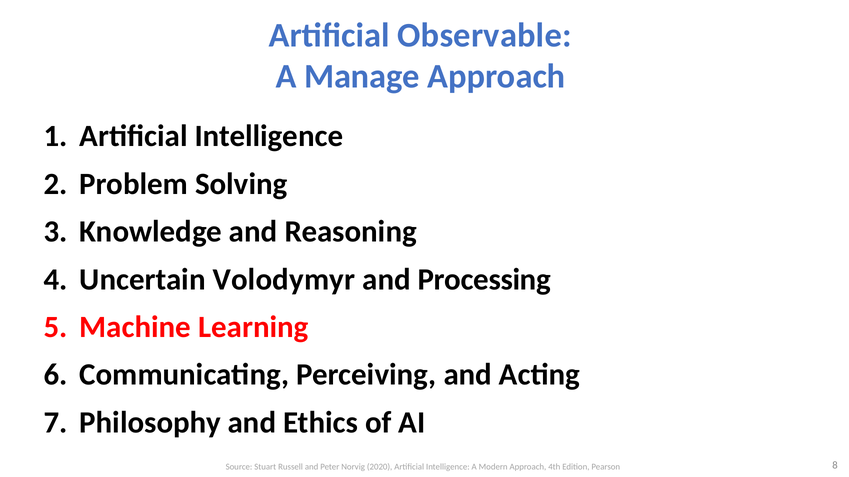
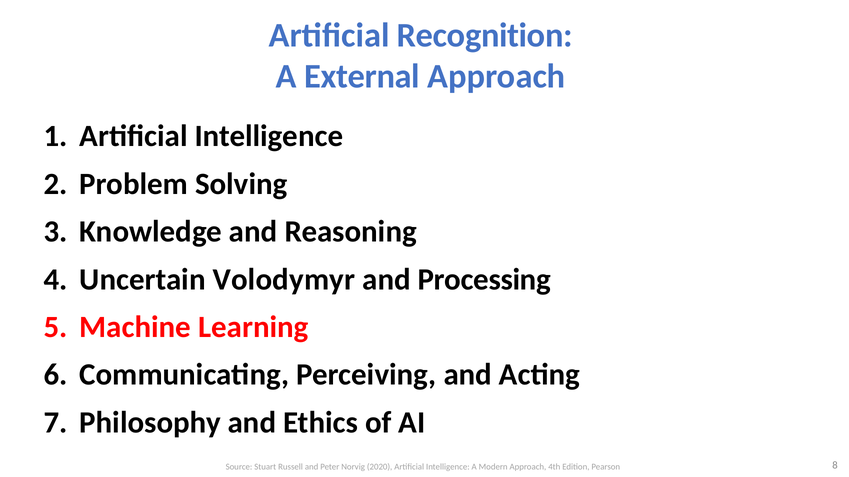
Observable: Observable -> Recognition (485, 35)
Manage: Manage -> External (362, 77)
